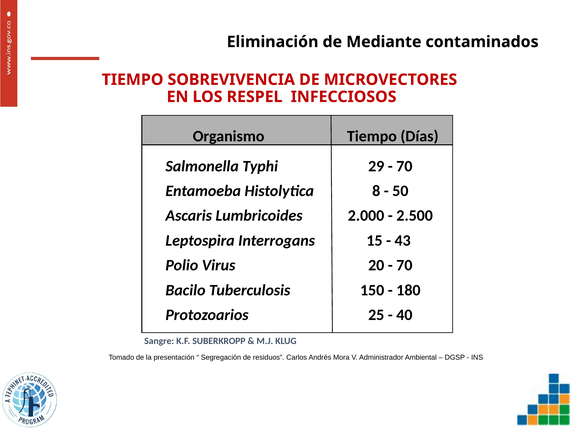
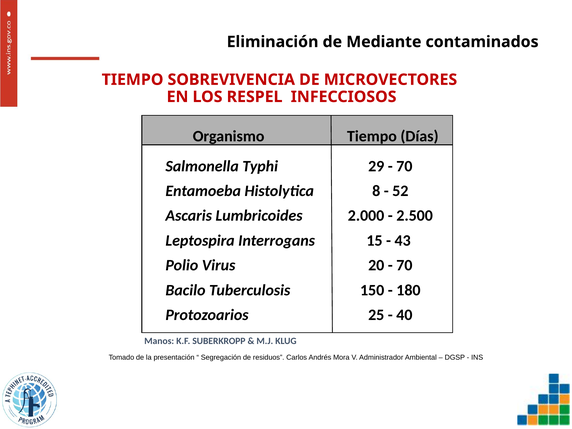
50: 50 -> 52 (400, 191)
Sangre: Sangre -> Manos (159, 341)
